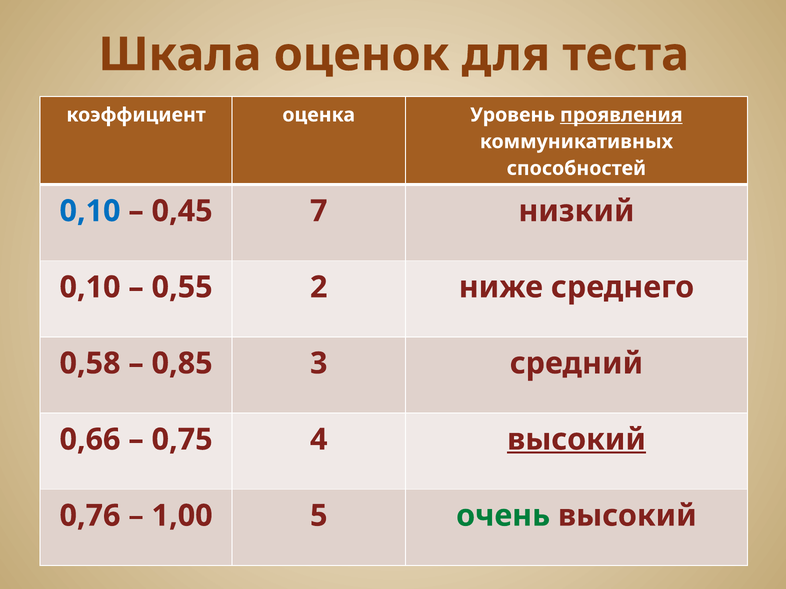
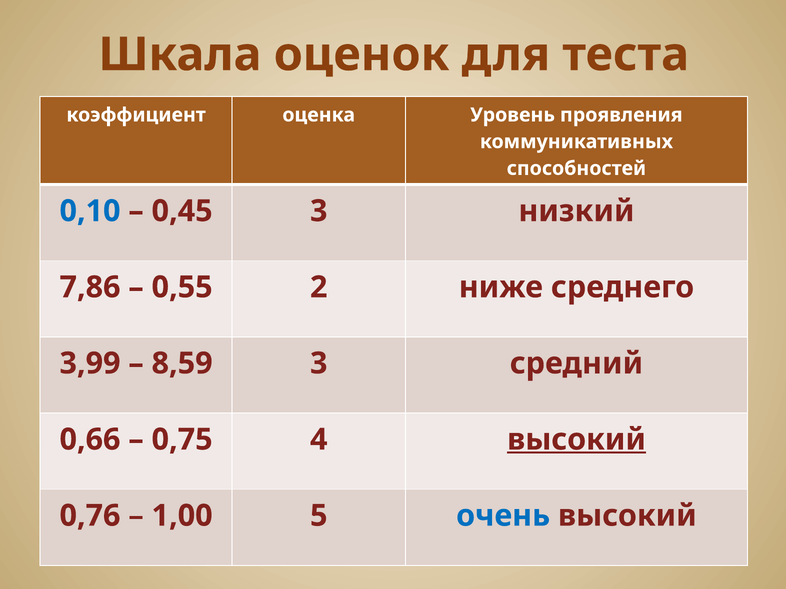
проявления underline: present -> none (621, 115)
0,45 7: 7 -> 3 (319, 211)
0,10: 0,10 -> 7,86 (90, 287)
0,58: 0,58 -> 3,99 (90, 364)
0,85: 0,85 -> 8,59 (182, 364)
очень colour: green -> blue (503, 516)
